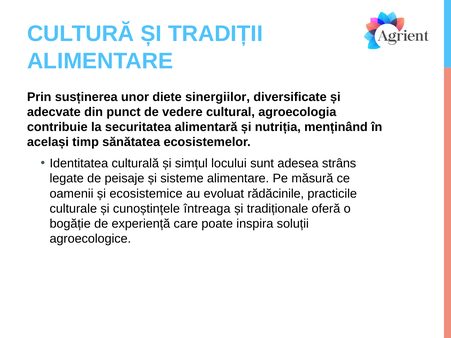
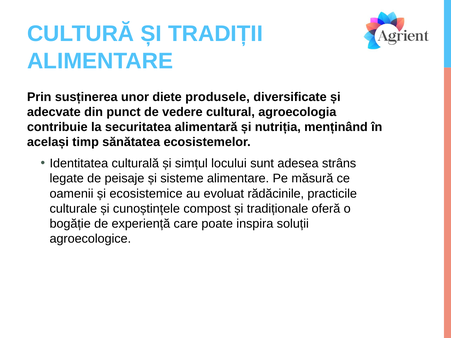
sinergiilor: sinergiilor -> produsele (218, 97)
întreaga: întreaga -> compost (207, 209)
